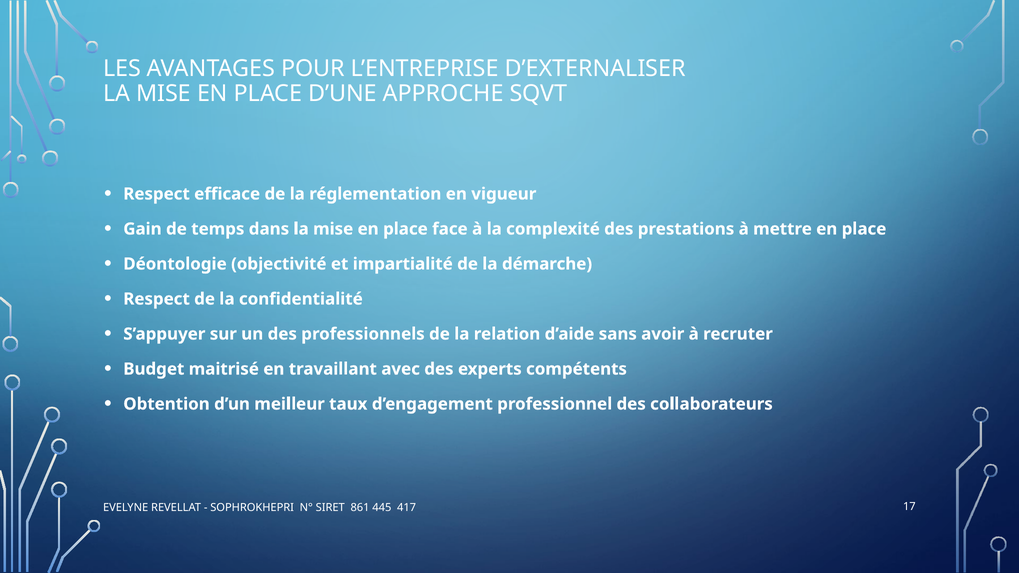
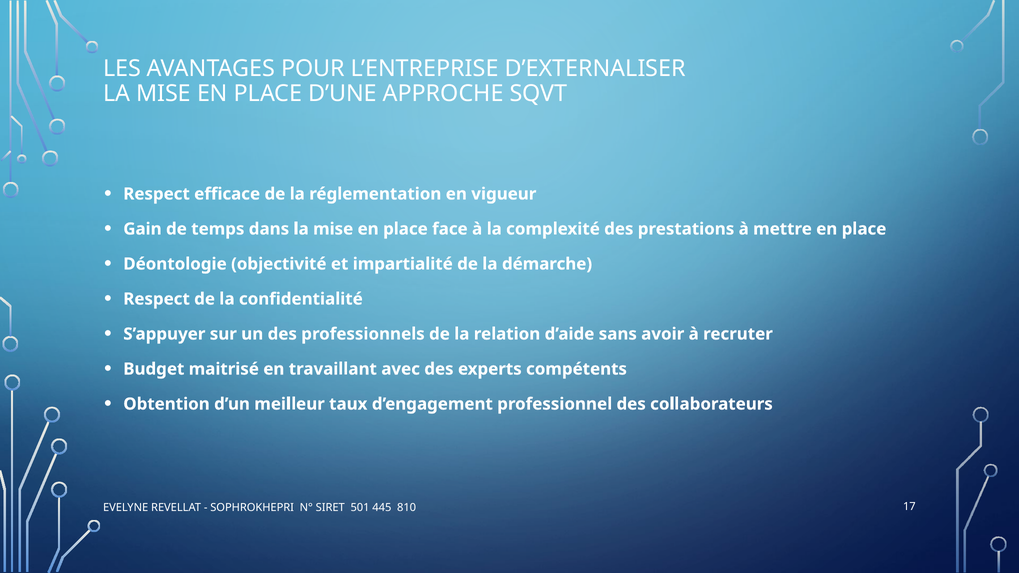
861: 861 -> 501 (360, 508)
417: 417 -> 810 (407, 508)
